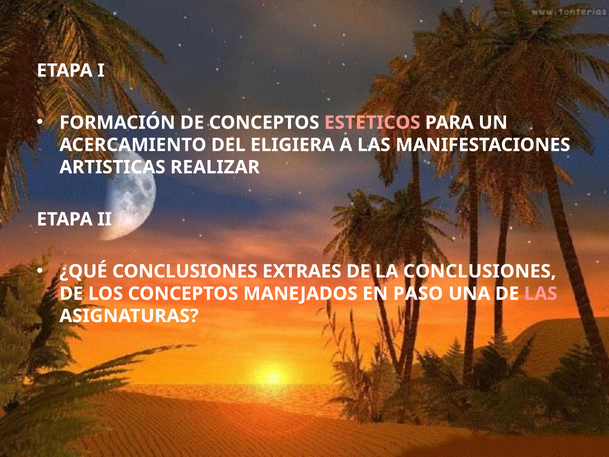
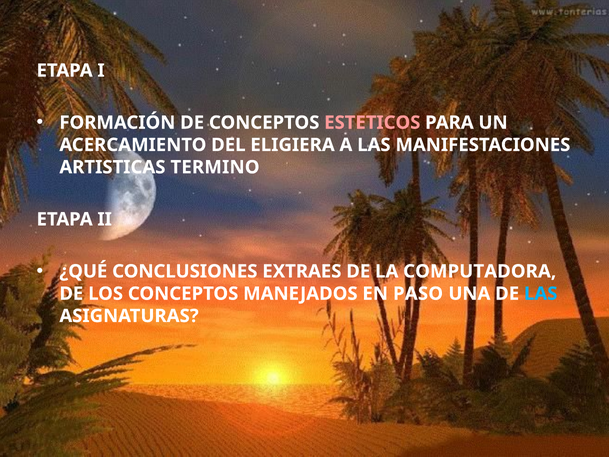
REALIZAR: REALIZAR -> TERMINO (215, 167)
LA CONCLUSIONES: CONCLUSIONES -> COMPUTADORA (480, 271)
LAS colour: pink -> light blue (541, 293)
